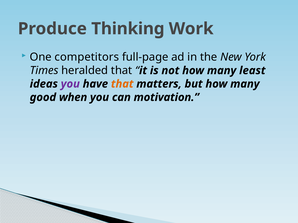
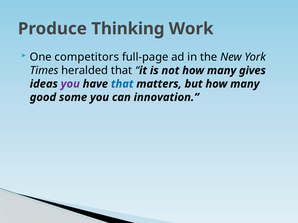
least: least -> gives (252, 71)
that colour: orange -> blue (122, 84)
when: when -> some (73, 98)
motivation: motivation -> innovation (166, 98)
